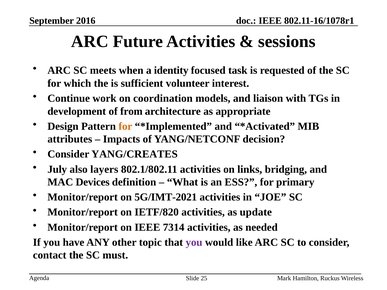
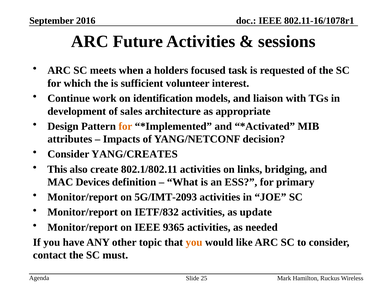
identity: identity -> holders (171, 70)
coordination: coordination -> identification (163, 98)
from: from -> sales (131, 111)
July: July -> This (57, 169)
layers: layers -> create (104, 169)
5G/IMT-2021: 5G/IMT-2021 -> 5G/IMT-2093 (166, 197)
IETF/820: IETF/820 -> IETF/832 (157, 212)
7314: 7314 -> 9365 (174, 227)
you colour: purple -> orange (194, 242)
